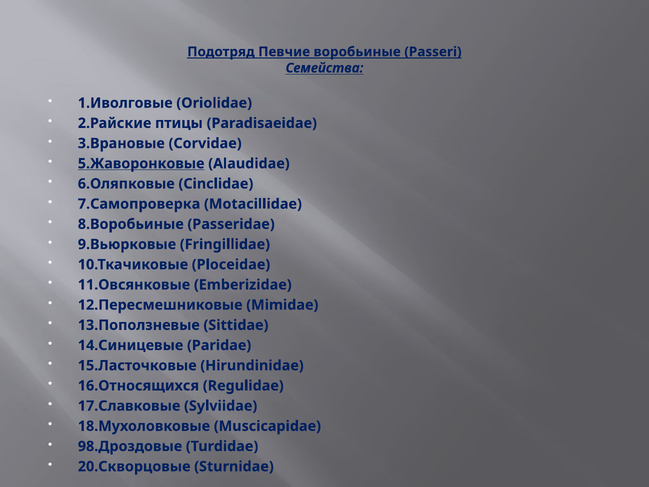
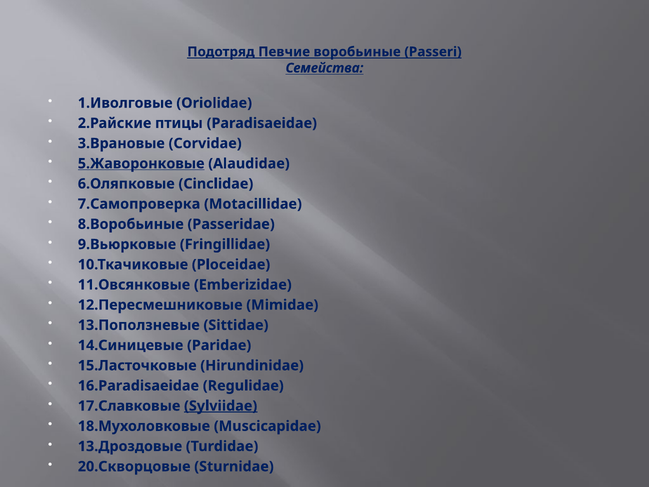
16.Относящихся: 16.Относящихся -> 16.Paradisaeidae (138, 386)
Sylviidae underline: none -> present (221, 406)
98.Дроздовые: 98.Дроздовые -> 13.Дроздовые (130, 446)
